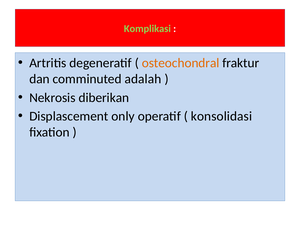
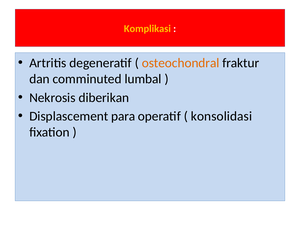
Komplikasi colour: light green -> yellow (147, 29)
adalah: adalah -> lumbal (143, 79)
only: only -> para (123, 116)
